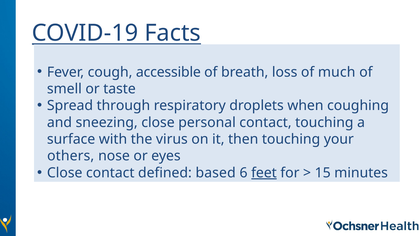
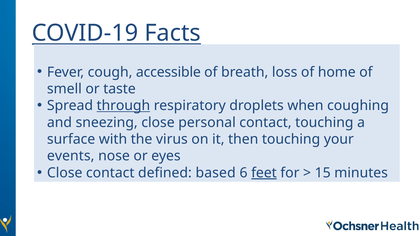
much: much -> home (337, 72)
through underline: none -> present (123, 106)
others: others -> events (71, 156)
